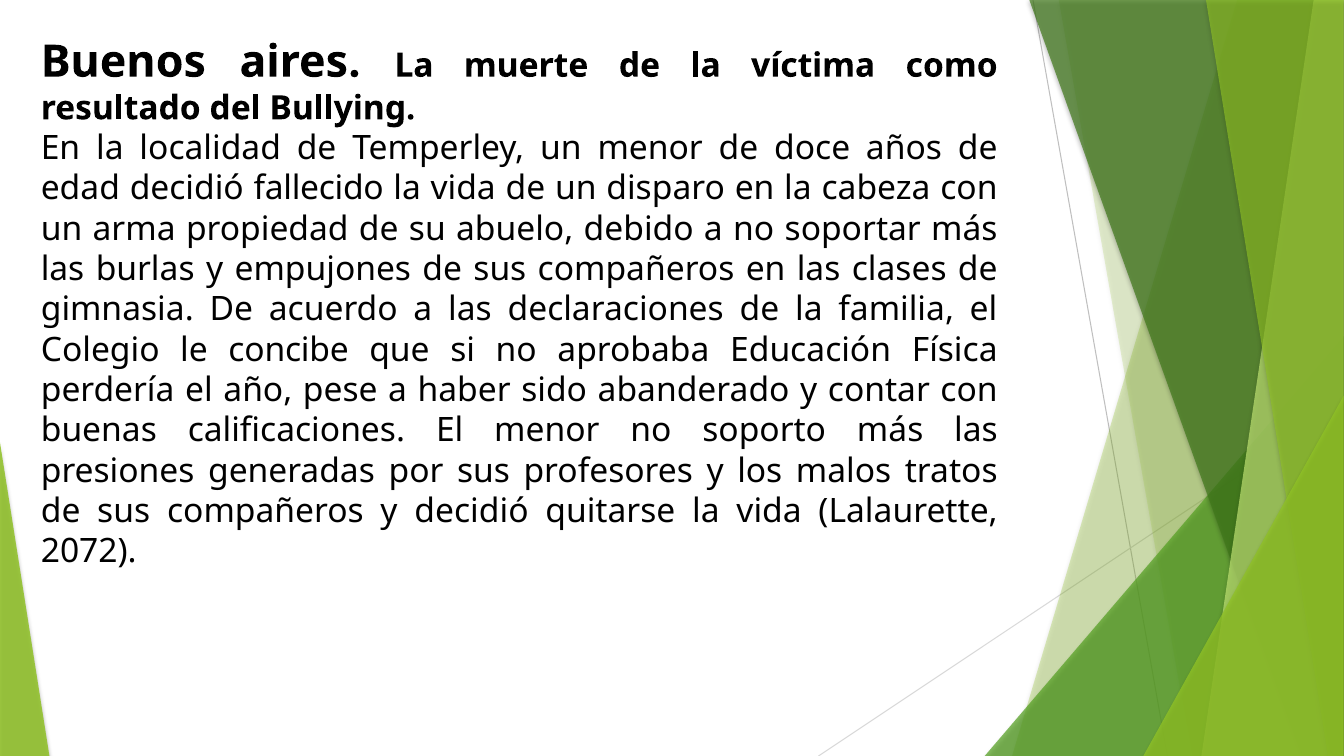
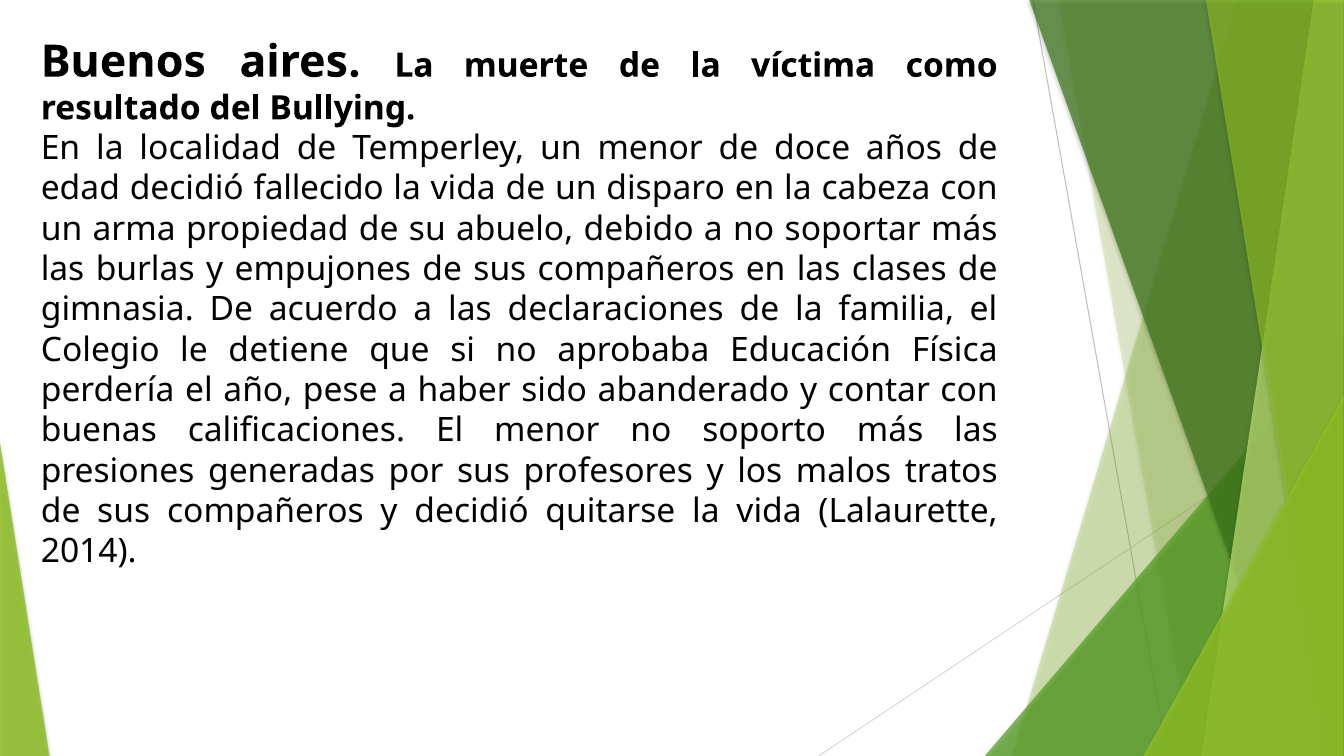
concibe: concibe -> detiene (288, 350)
2072: 2072 -> 2014 (89, 552)
